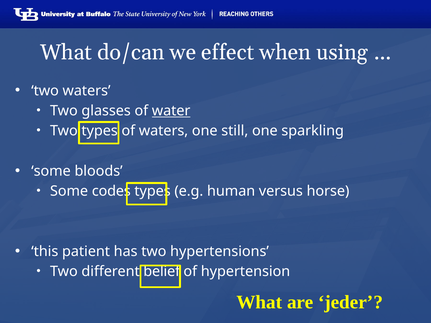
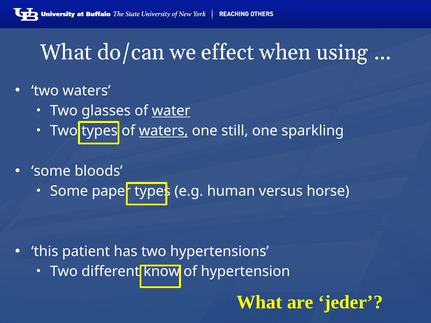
waters underline: none -> present (164, 131)
codes: codes -> paper (111, 191)
belief: belief -> know (162, 272)
